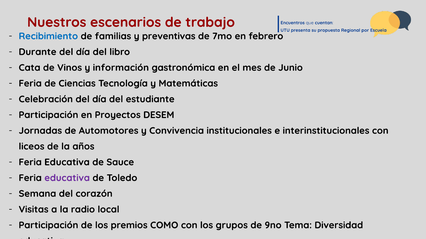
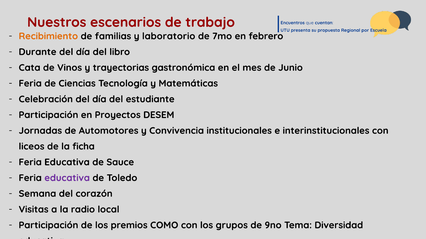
Recibimiento colour: blue -> orange (48, 36)
preventivas: preventivas -> laboratorio (169, 36)
información: información -> trayectorias (121, 68)
años: años -> ficha (83, 147)
